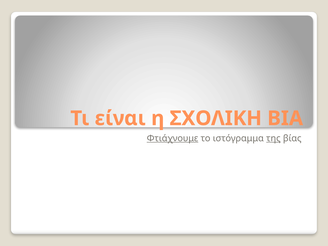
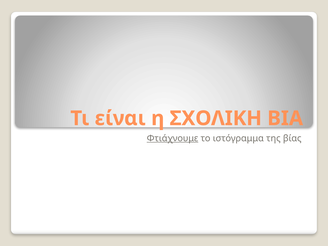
της underline: present -> none (273, 138)
